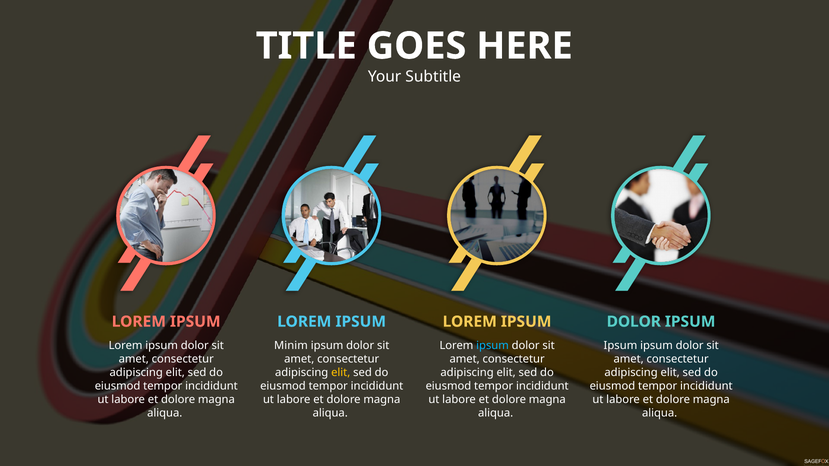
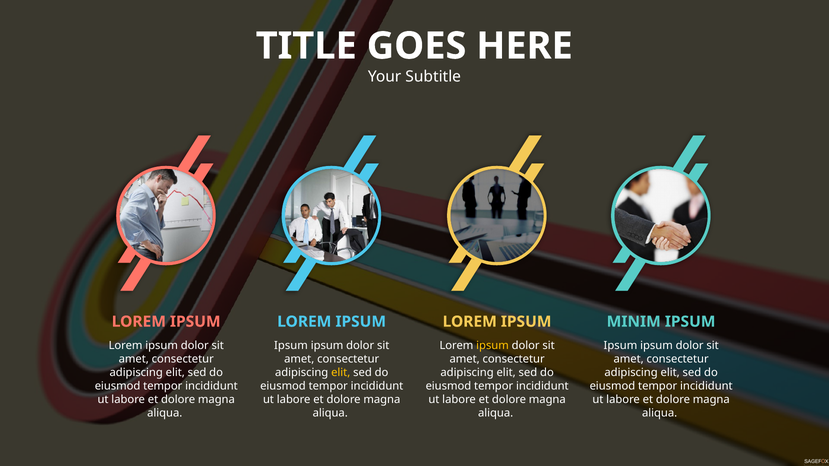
DOLOR: DOLOR -> MINIM (634, 322)
Minim: Minim -> Ipsum (291, 346)
ipsum colour: light blue -> yellow (493, 346)
